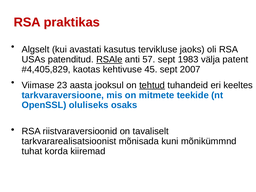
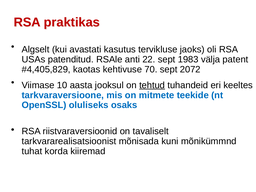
RSAle underline: present -> none (109, 59)
57: 57 -> 22 (149, 59)
45: 45 -> 70 (151, 69)
2007: 2007 -> 2072 (190, 69)
23: 23 -> 10 (62, 85)
